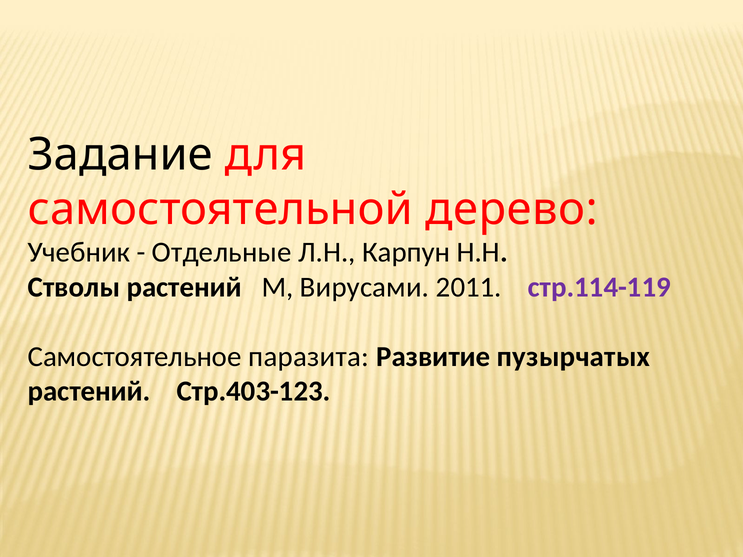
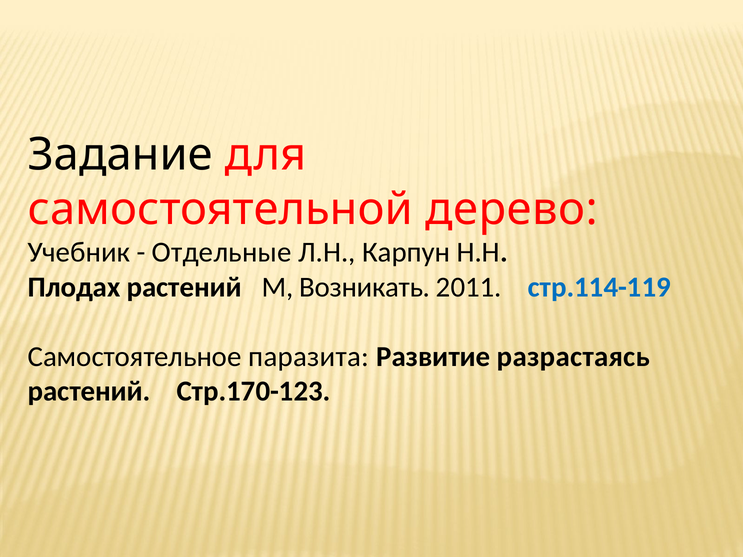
Стволы: Стволы -> Плодах (74, 287)
Вирусами: Вирусами -> Возникать (365, 287)
стр.114-119 colour: purple -> blue (599, 287)
пузырчатых: пузырчатых -> разрастаясь (573, 357)
Стр.403-123: Стр.403-123 -> Стр.170-123 (254, 391)
